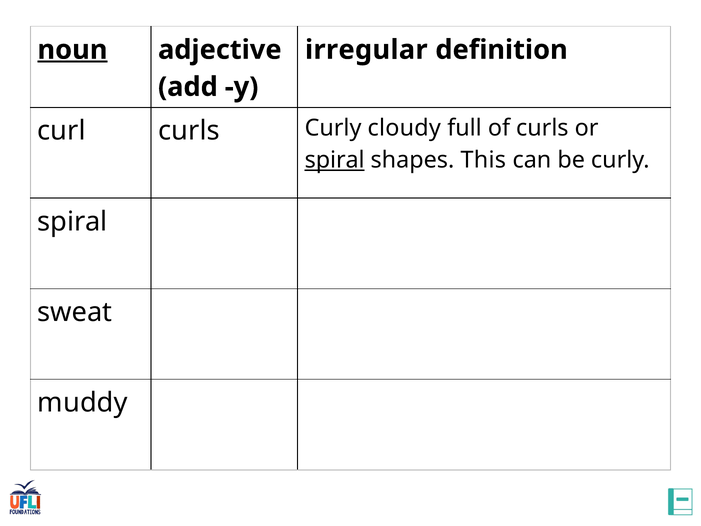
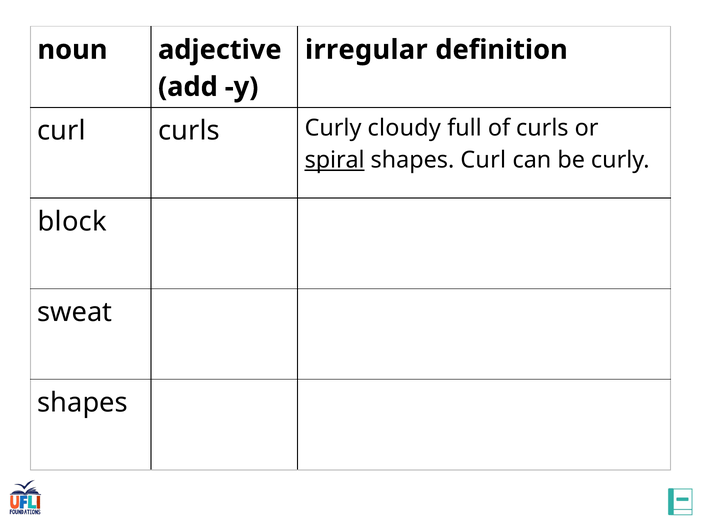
noun underline: present -> none (72, 50)
shapes This: This -> Curl (483, 160)
spiral: spiral -> block (72, 222)
muddy: muddy -> shapes (83, 403)
